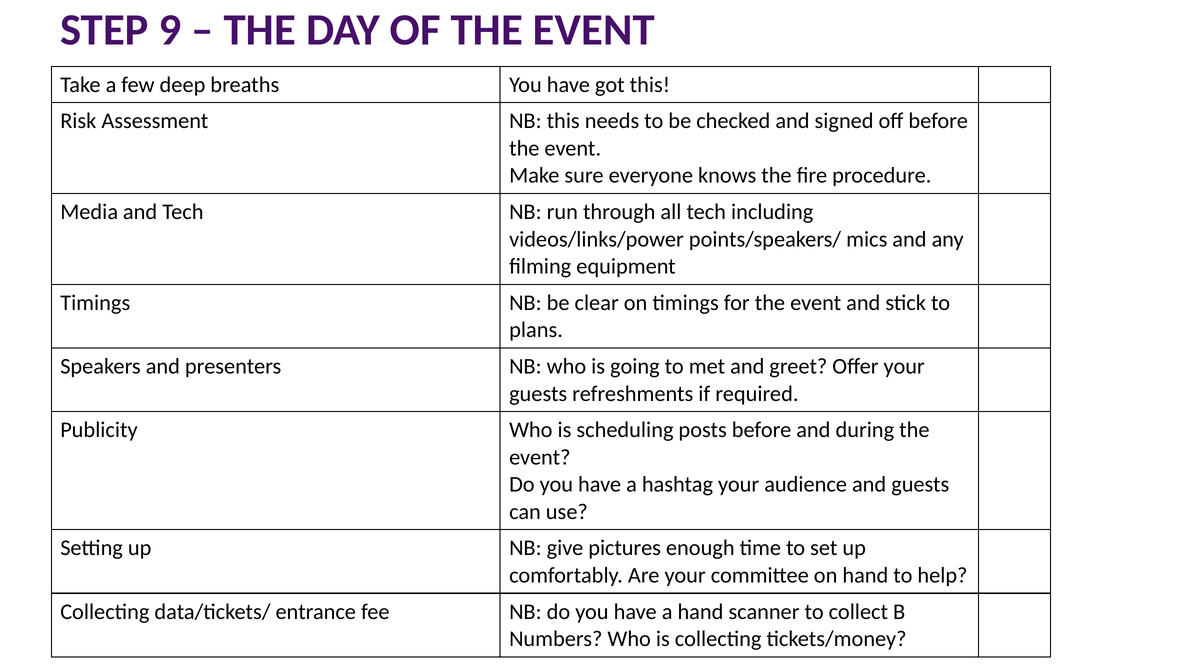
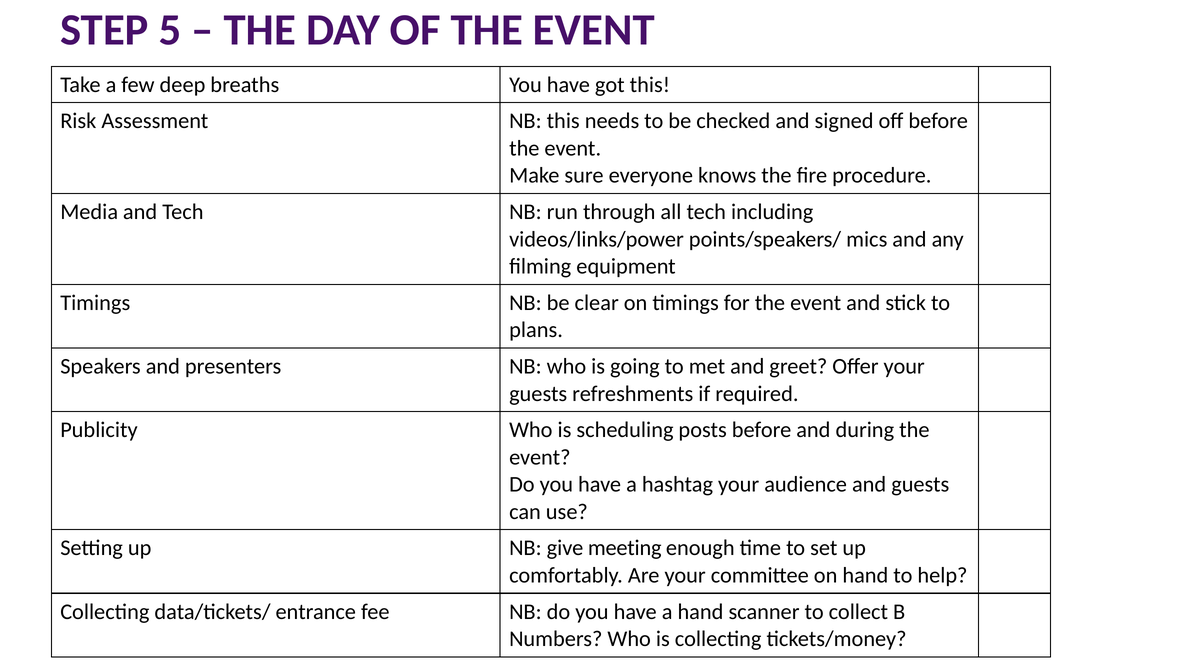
9: 9 -> 5 (170, 30)
pictures: pictures -> meeting (625, 548)
